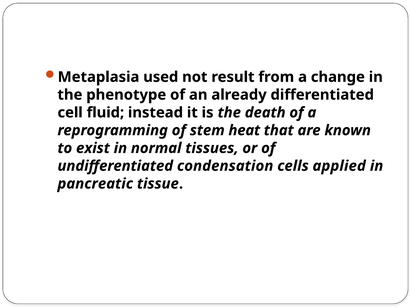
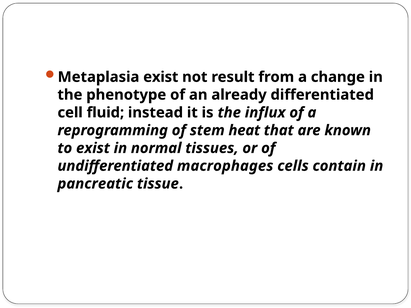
Metaplasia used: used -> exist (161, 77)
death: death -> influx (265, 113)
condensation: condensation -> macrophages (225, 166)
applied: applied -> contain (339, 166)
